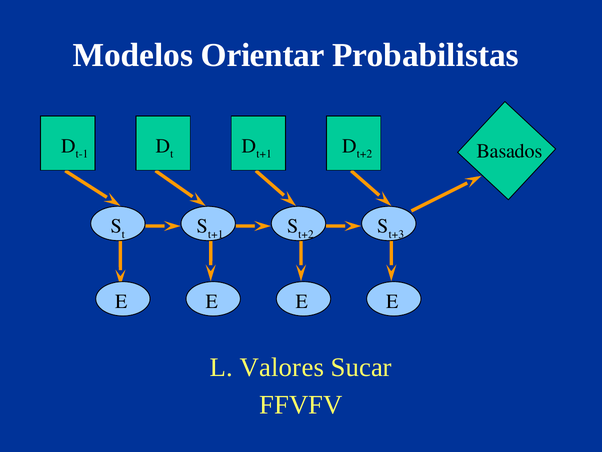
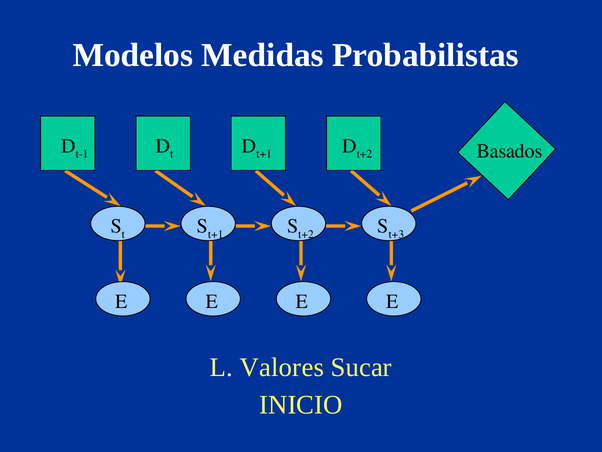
Orientar: Orientar -> Medidas (263, 55)
FFVFV: FFVFV -> INICIO (301, 405)
